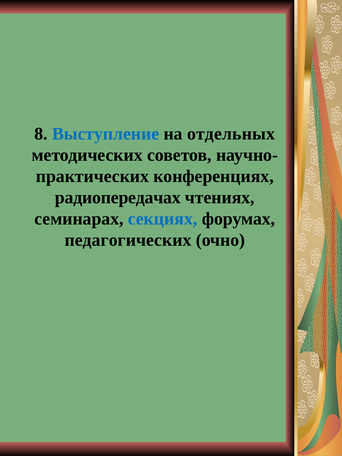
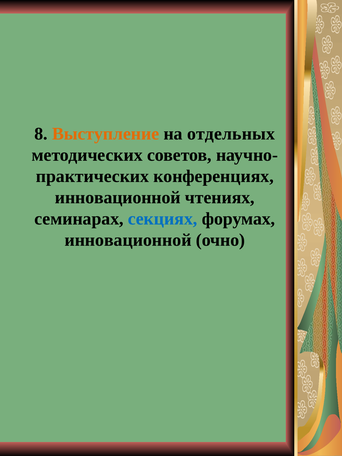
Выступление colour: blue -> orange (106, 134)
радиопередачах: радиопередачах -> инновационной (118, 198)
педагогических: педагогических -> инновационной (128, 240)
